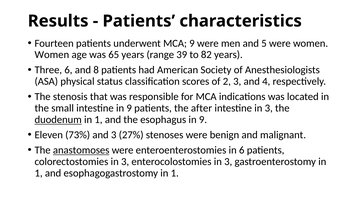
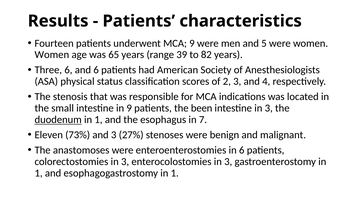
and 8: 8 -> 6 (96, 70)
after: after -> been (202, 108)
esophagus in 9: 9 -> 7 (203, 119)
anastomoses underline: present -> none (81, 150)
